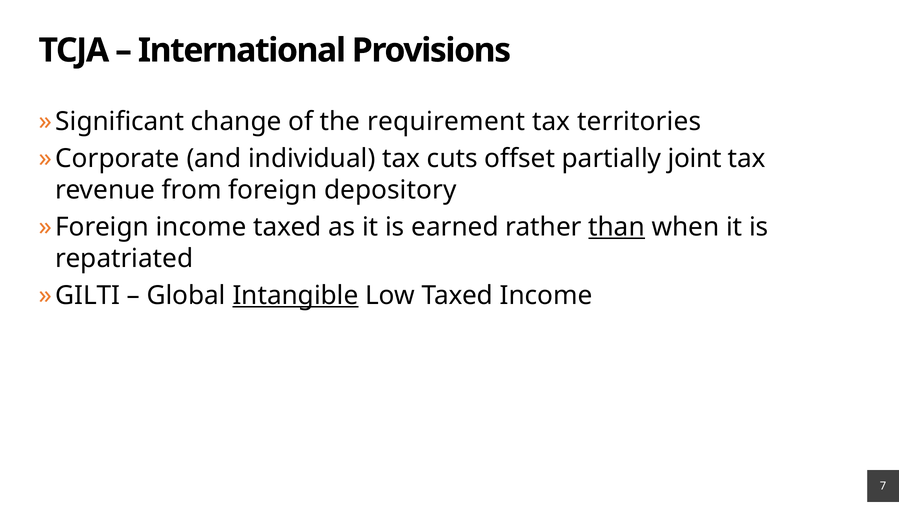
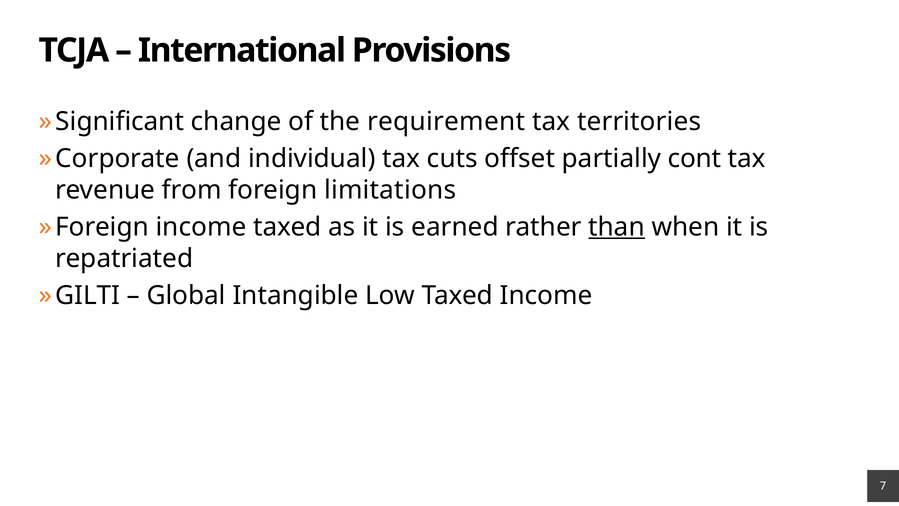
joint: joint -> cont (695, 158)
depository: depository -> limitations (390, 190)
Intangible underline: present -> none (296, 295)
